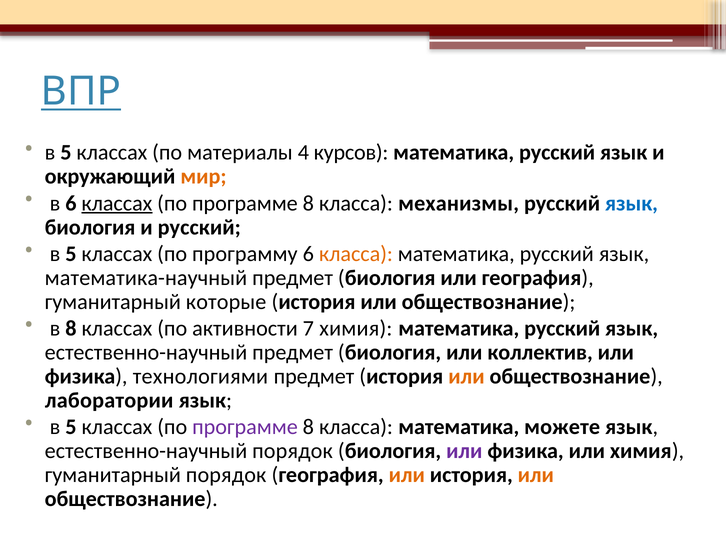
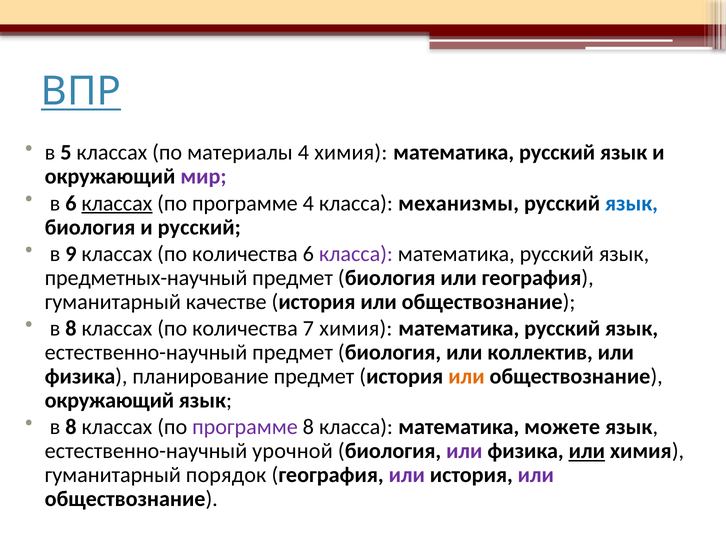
4 курсов: курсов -> химия (351, 152)
мир colour: orange -> purple (203, 176)
8: 8 -> 4 (308, 203)
5: 5 -> 9 (71, 254)
программу: программу -> количества (245, 254)
класса colour: orange -> purple (356, 254)
математика-научный: математика-научный -> предметных-научный (146, 278)
которые: которые -> качестве (226, 302)
8 классах по активности: активности -> количества (245, 328)
технологиями: технологиями -> планирование (201, 376)
лаборатории: лаборатории -> окружающий (109, 400)
5: 5 -> 8 (71, 427)
естественно-научный порядок: порядок -> урочной (292, 451)
или underline: none -> present (587, 451)
или colour: orange -> purple (407, 475)
или colour: orange -> purple (536, 475)
